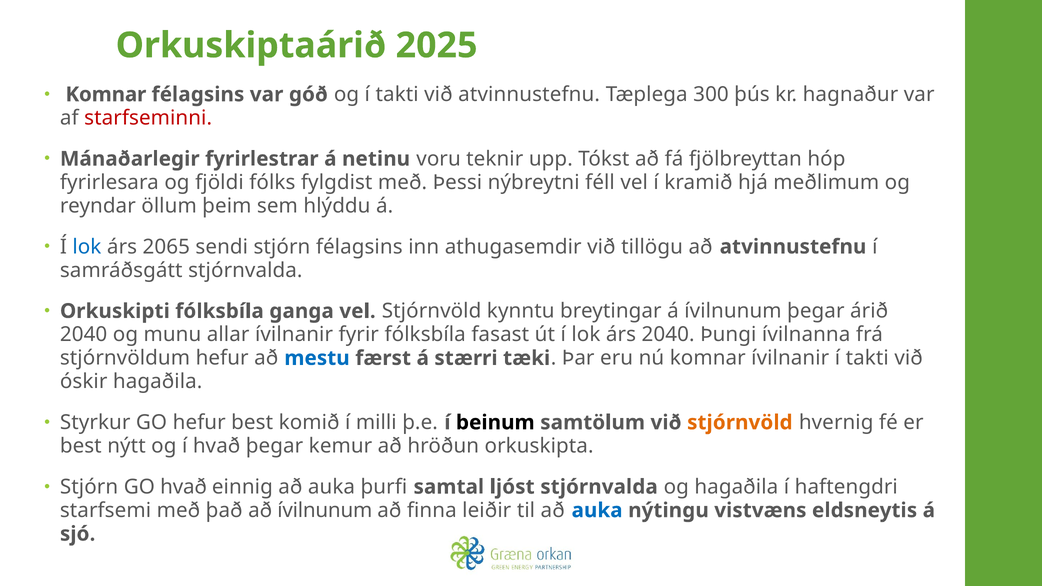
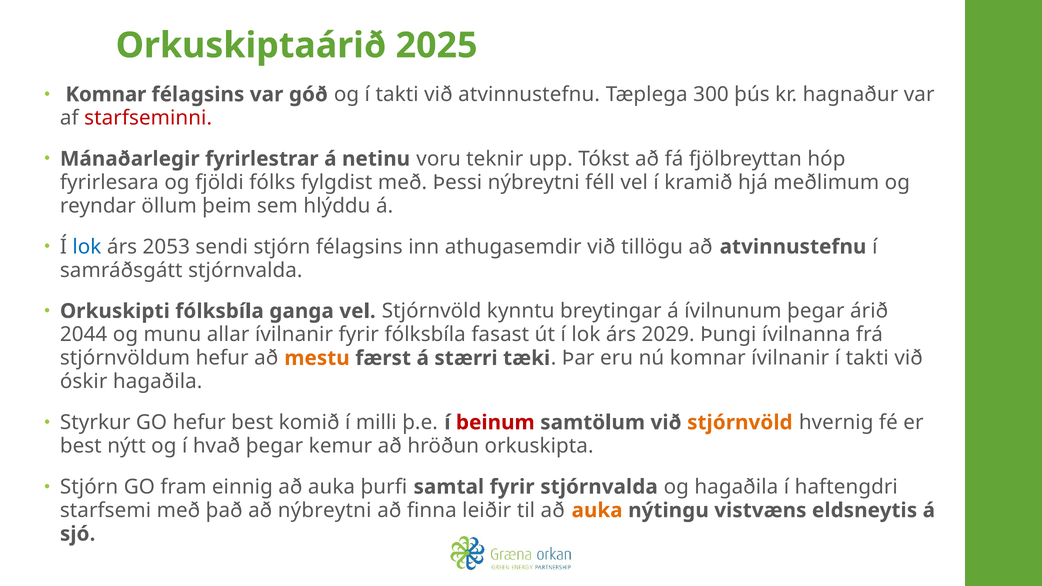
2065: 2065 -> 2053 (166, 247)
2040: 2040 -> 2044 (84, 335)
árs 2040: 2040 -> 2029 (668, 335)
mestu colour: blue -> orange (317, 358)
beinum colour: black -> red (495, 423)
GO hvað: hvað -> fram (183, 487)
samtal ljóst: ljóst -> fyrir (512, 487)
að ívilnunum: ívilnunum -> nýbreytni (325, 510)
auka colour: blue -> orange (597, 510)
